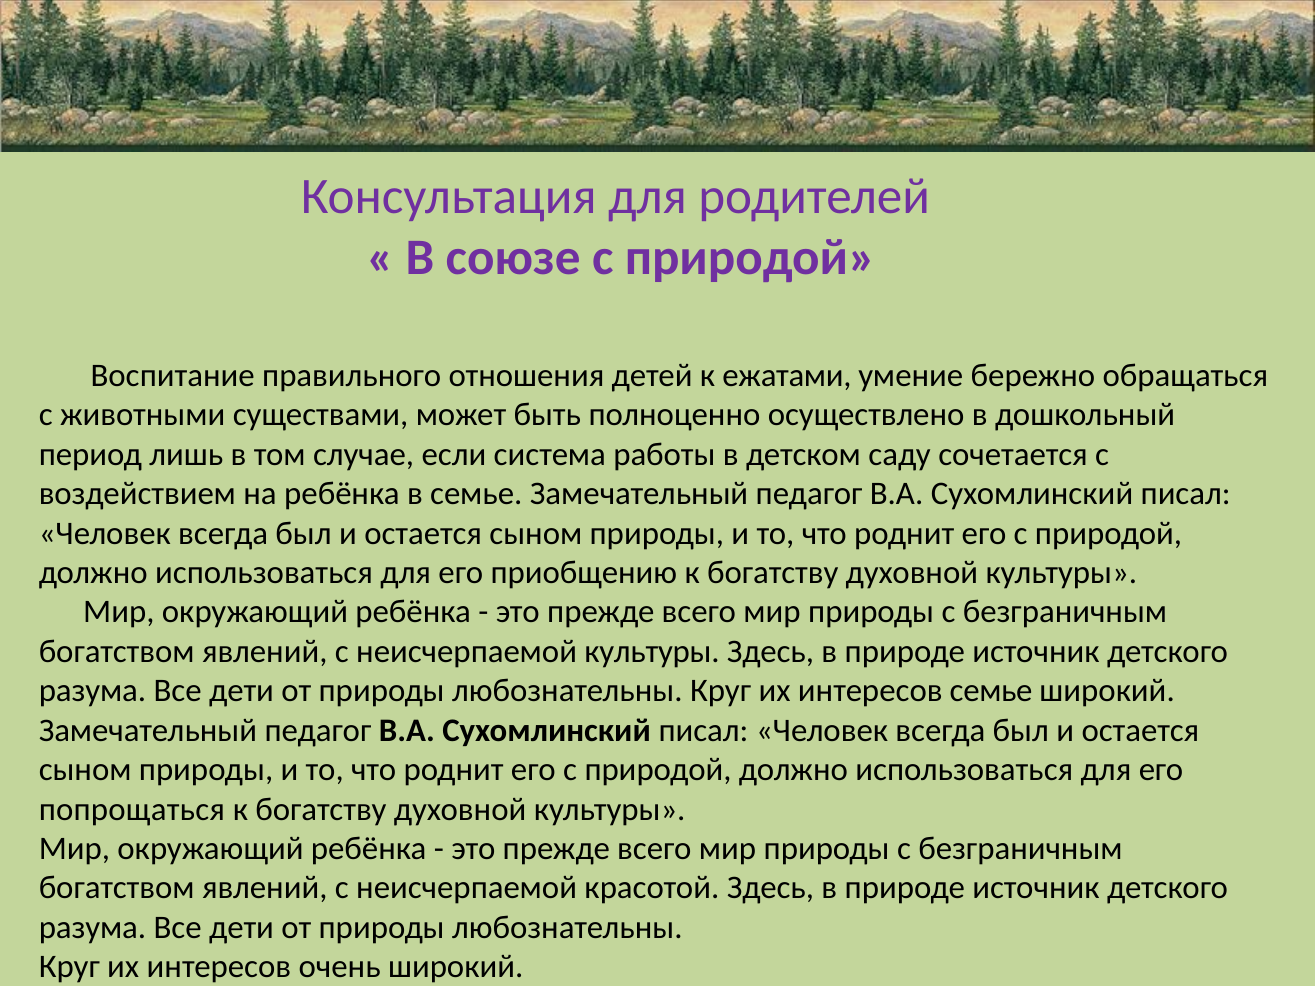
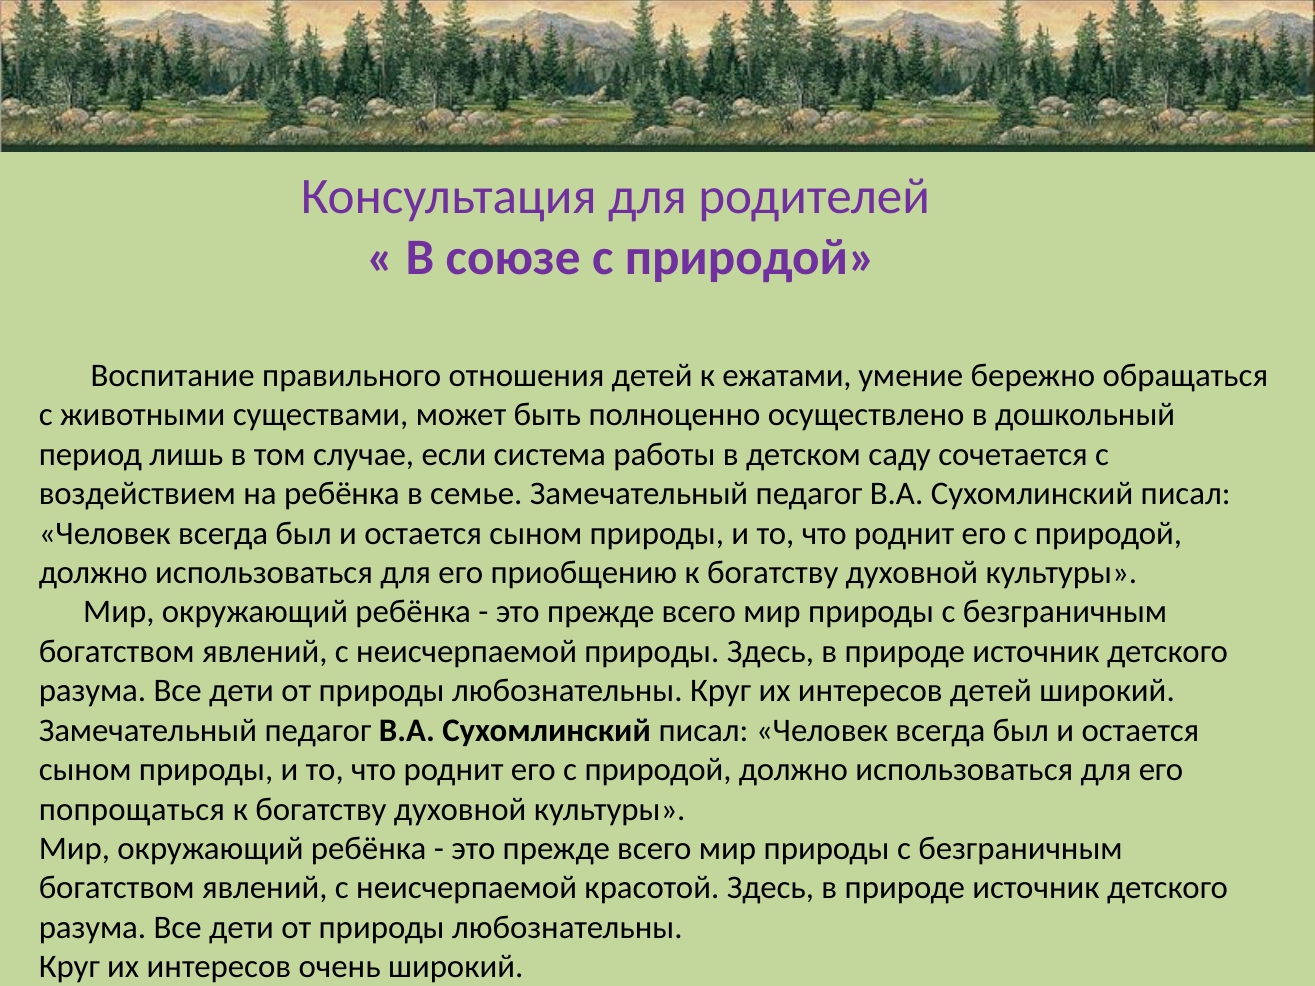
неисчерпаемой культуры: культуры -> природы (652, 652)
интересов семье: семье -> детей (991, 691)
